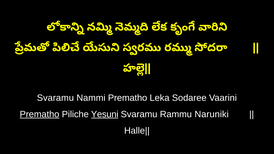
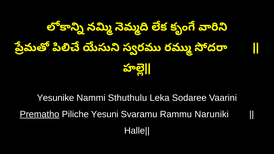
Svaramu: Svaramu -> Yesunike (55, 98)
Nammi Prematho: Prematho -> Sthuthulu (128, 98)
Yesuni underline: present -> none (105, 114)
